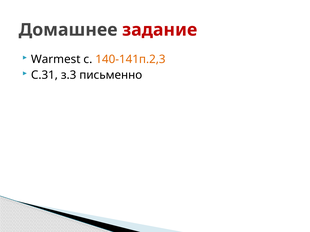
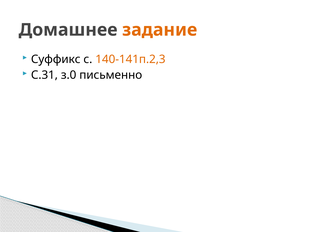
задание colour: red -> orange (160, 30)
Warmest: Warmest -> Суффикс (56, 60)
з.3: з.3 -> з.0 (69, 75)
